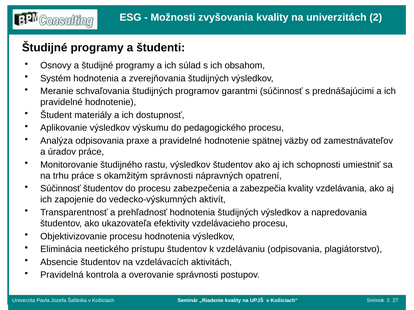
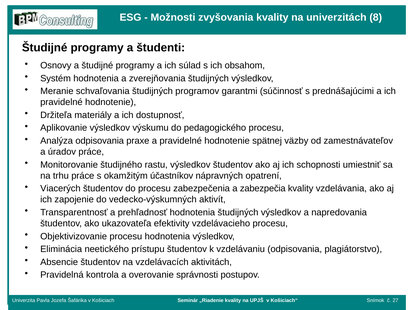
2: 2 -> 8 (376, 18)
Študent: Študent -> Držiteľa (56, 115)
okamžitým správnosti: správnosti -> účastníkov (172, 176)
Súčinnosť: Súčinnosť -> Viacerých (60, 189)
